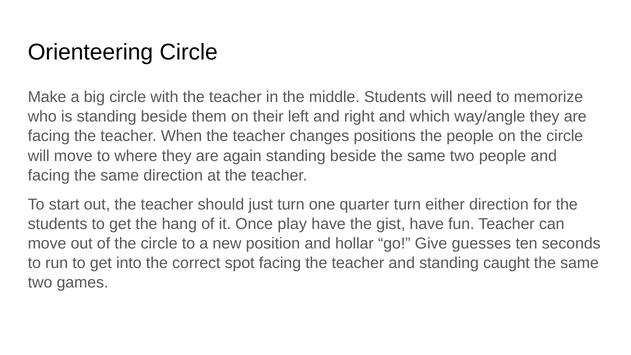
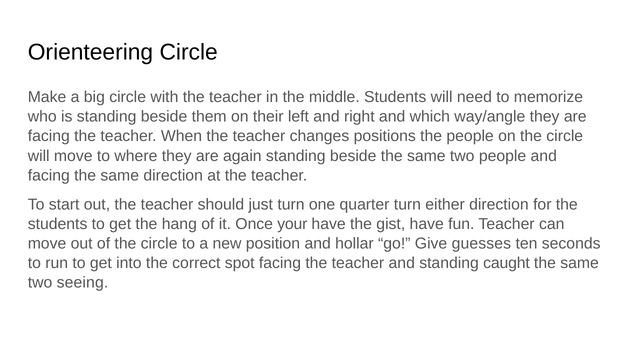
play: play -> your (292, 224)
games: games -> seeing (82, 283)
